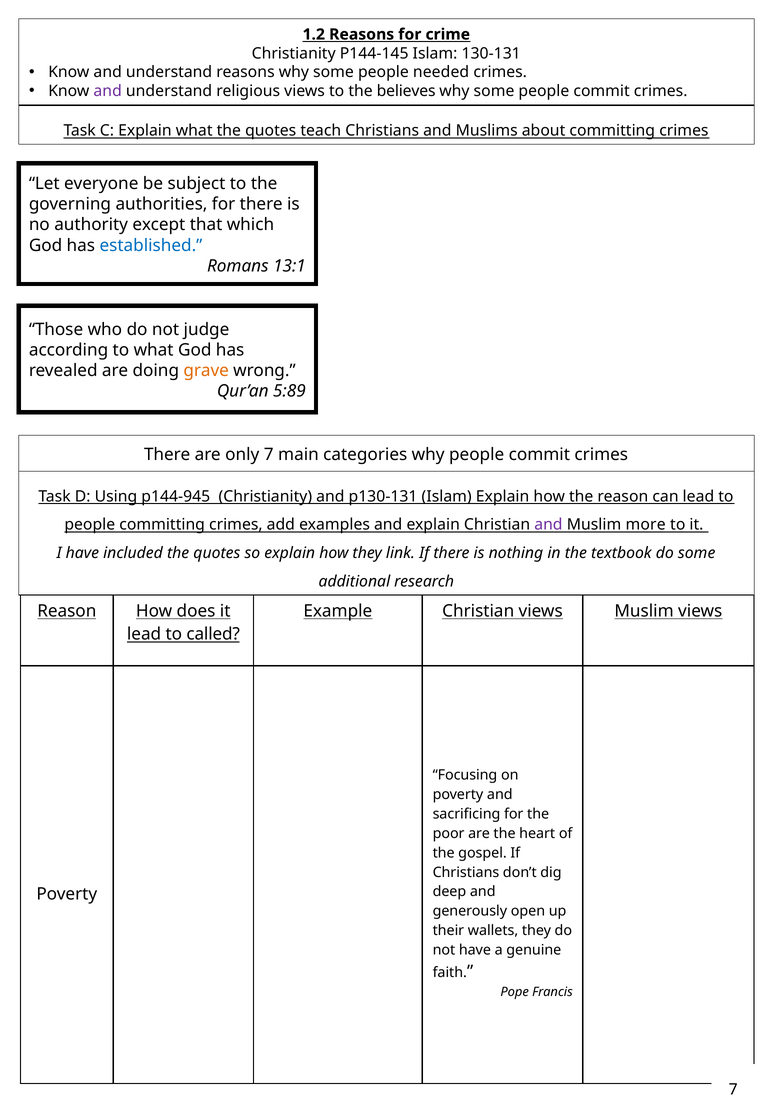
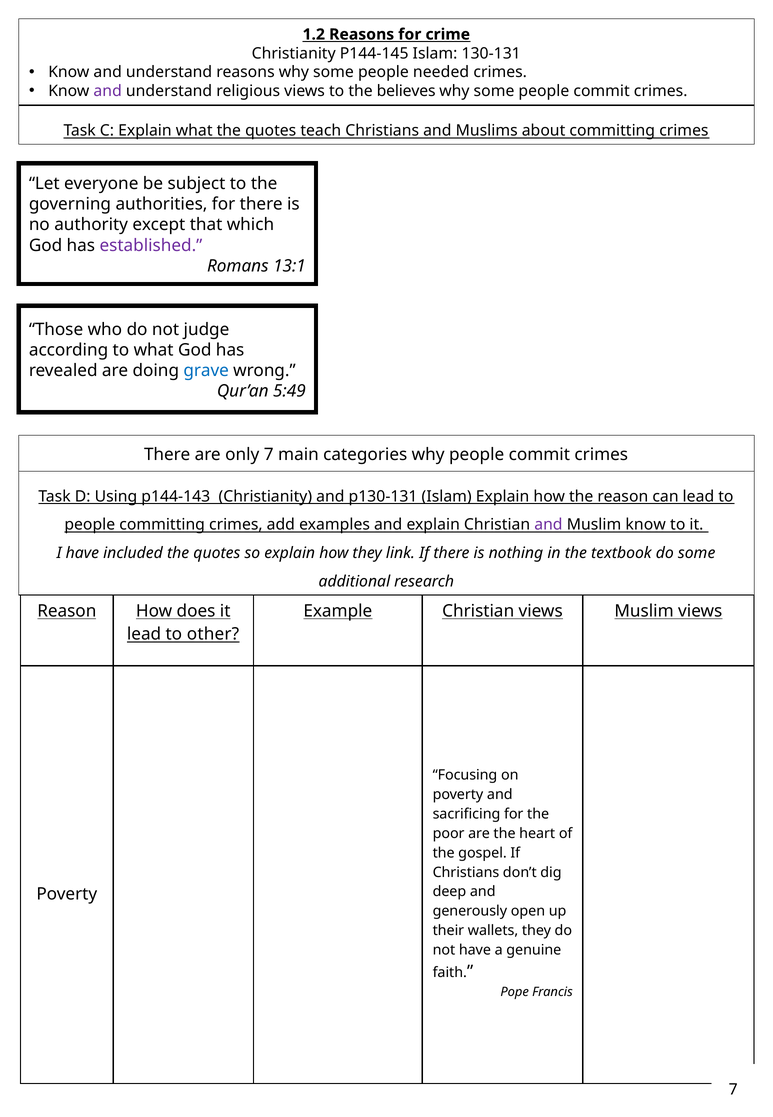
established colour: blue -> purple (151, 245)
grave colour: orange -> blue (206, 370)
5:89: 5:89 -> 5:49 (289, 391)
p144-945: p144-945 -> p144-143 (176, 496)
Muslim more: more -> know (646, 525)
called: called -> other (213, 634)
